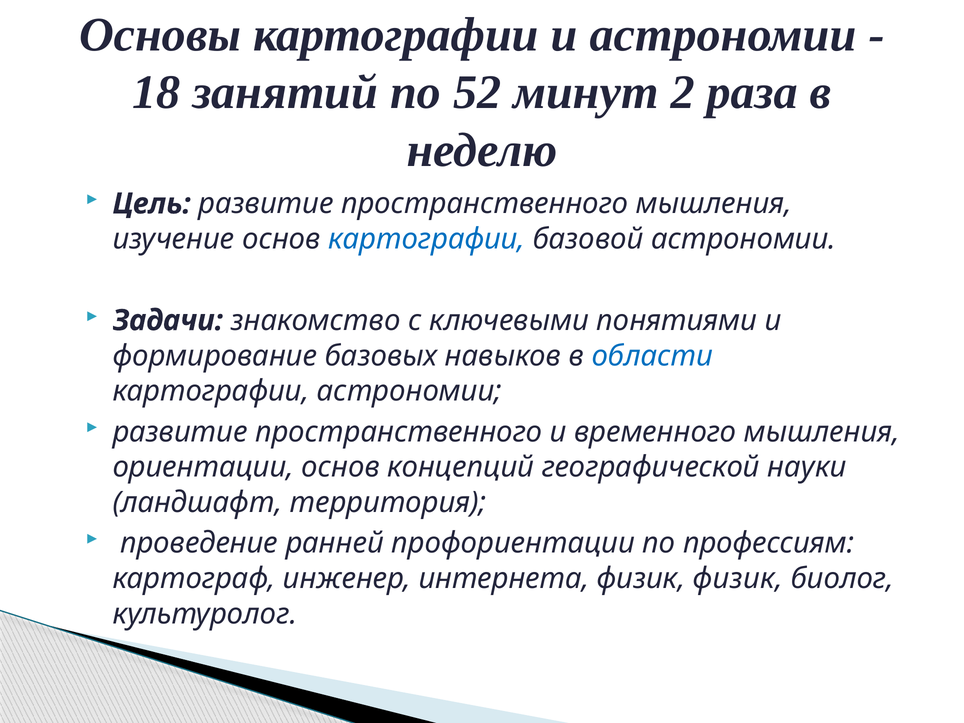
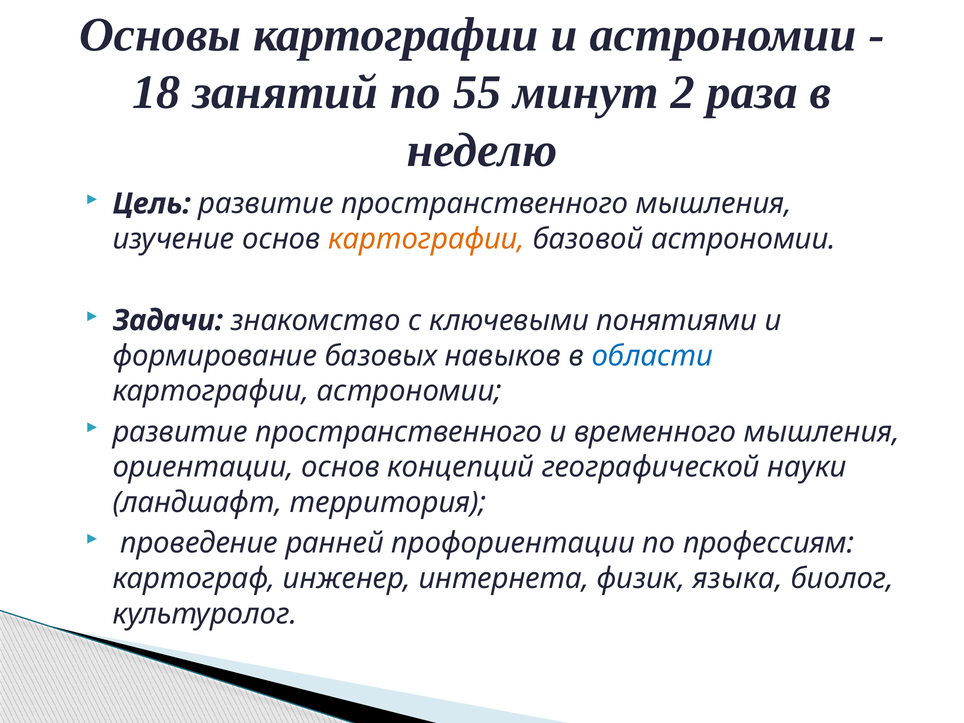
52: 52 -> 55 (477, 93)
картографии colour: blue -> orange (427, 239)
физик физик: физик -> языка (738, 579)
